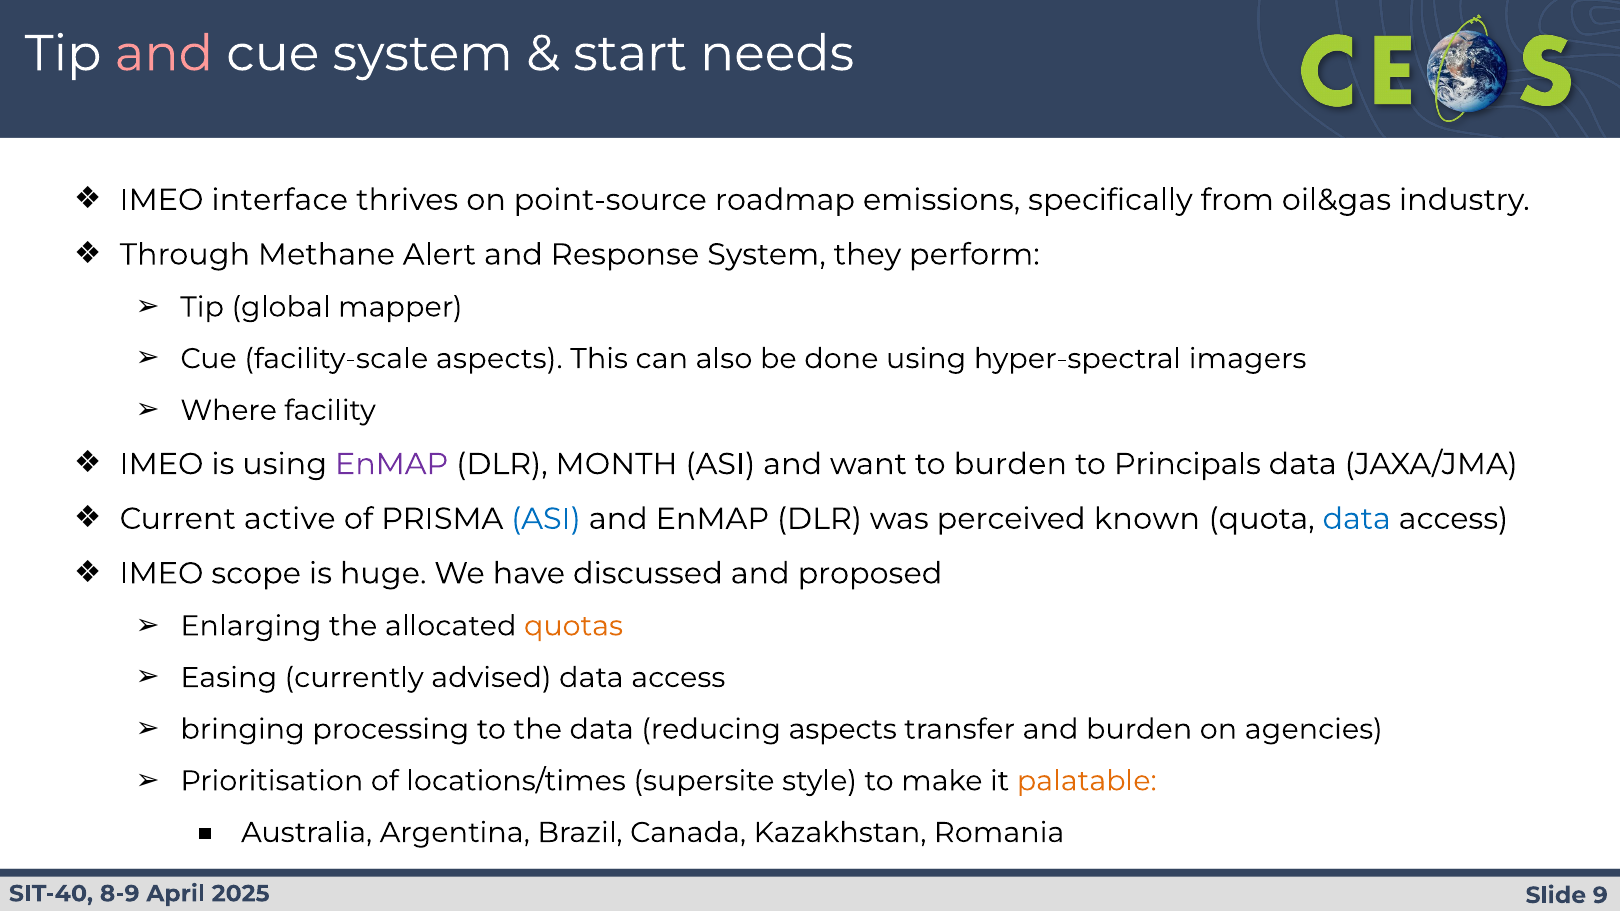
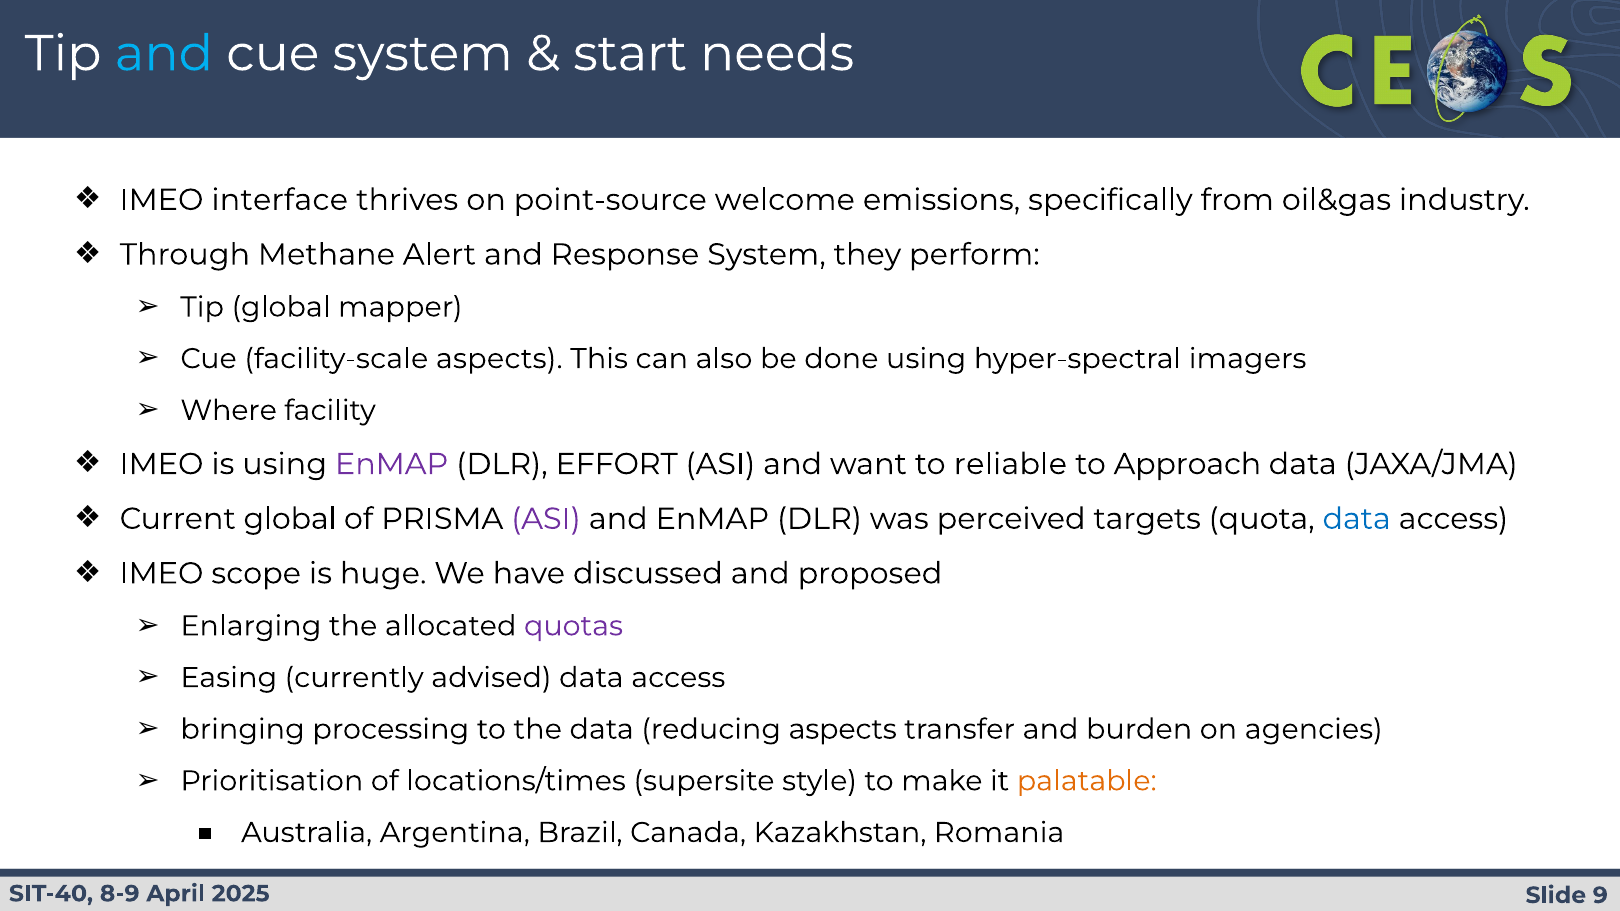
and colour: pink -> light blue (164, 54)
roadmap: roadmap -> welcome (785, 200)
MONTH: MONTH -> EFFORT (617, 464)
to burden: burden -> reliable (1010, 464)
Principals: Principals -> Approach (1187, 464)
Current active: active -> global (290, 519)
ASI colour: blue -> purple (546, 519)
known: known -> targets (1147, 519)
quotas colour: orange -> purple (573, 626)
